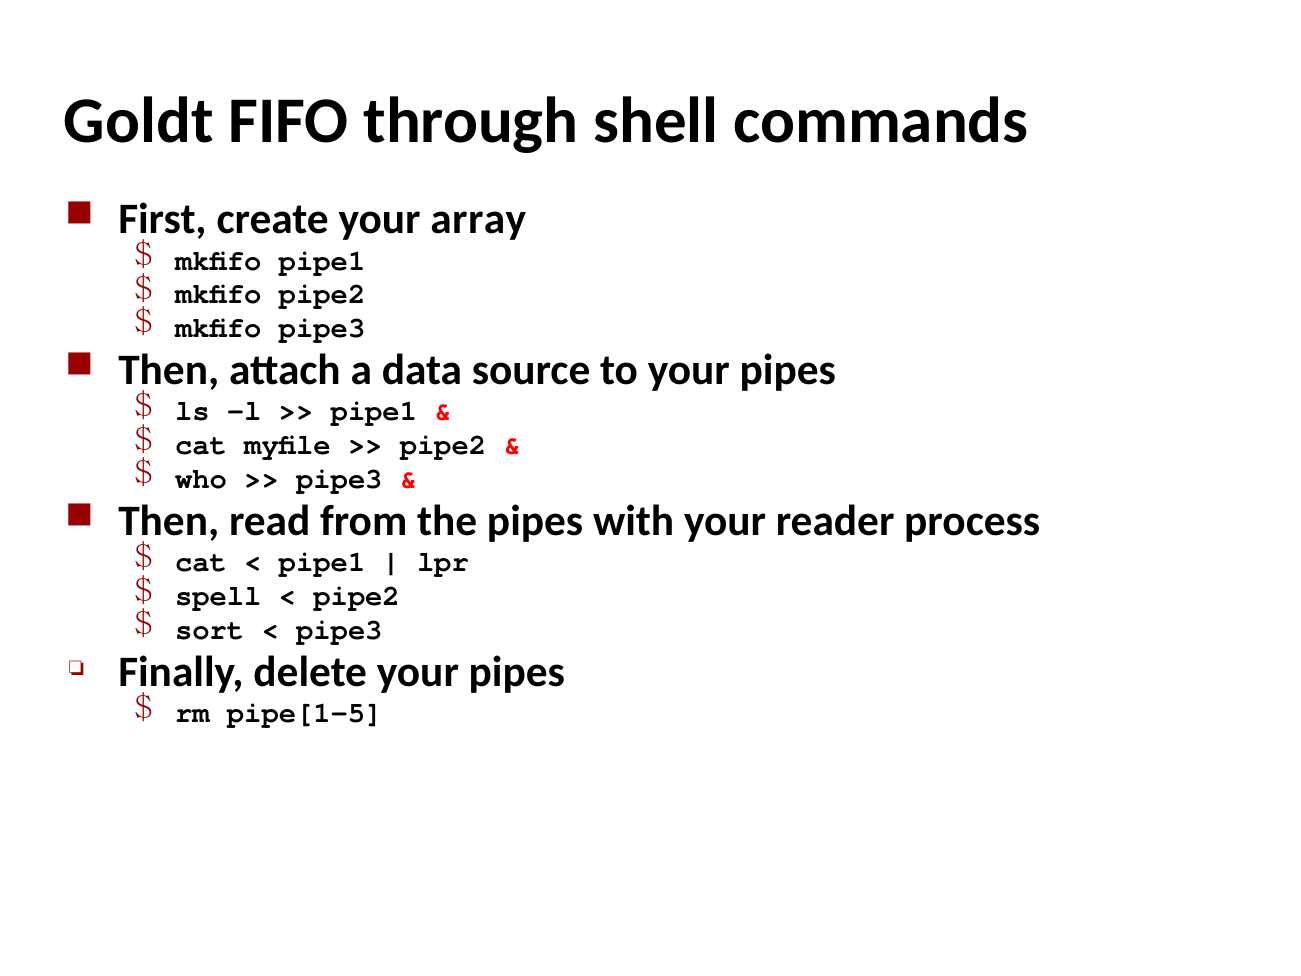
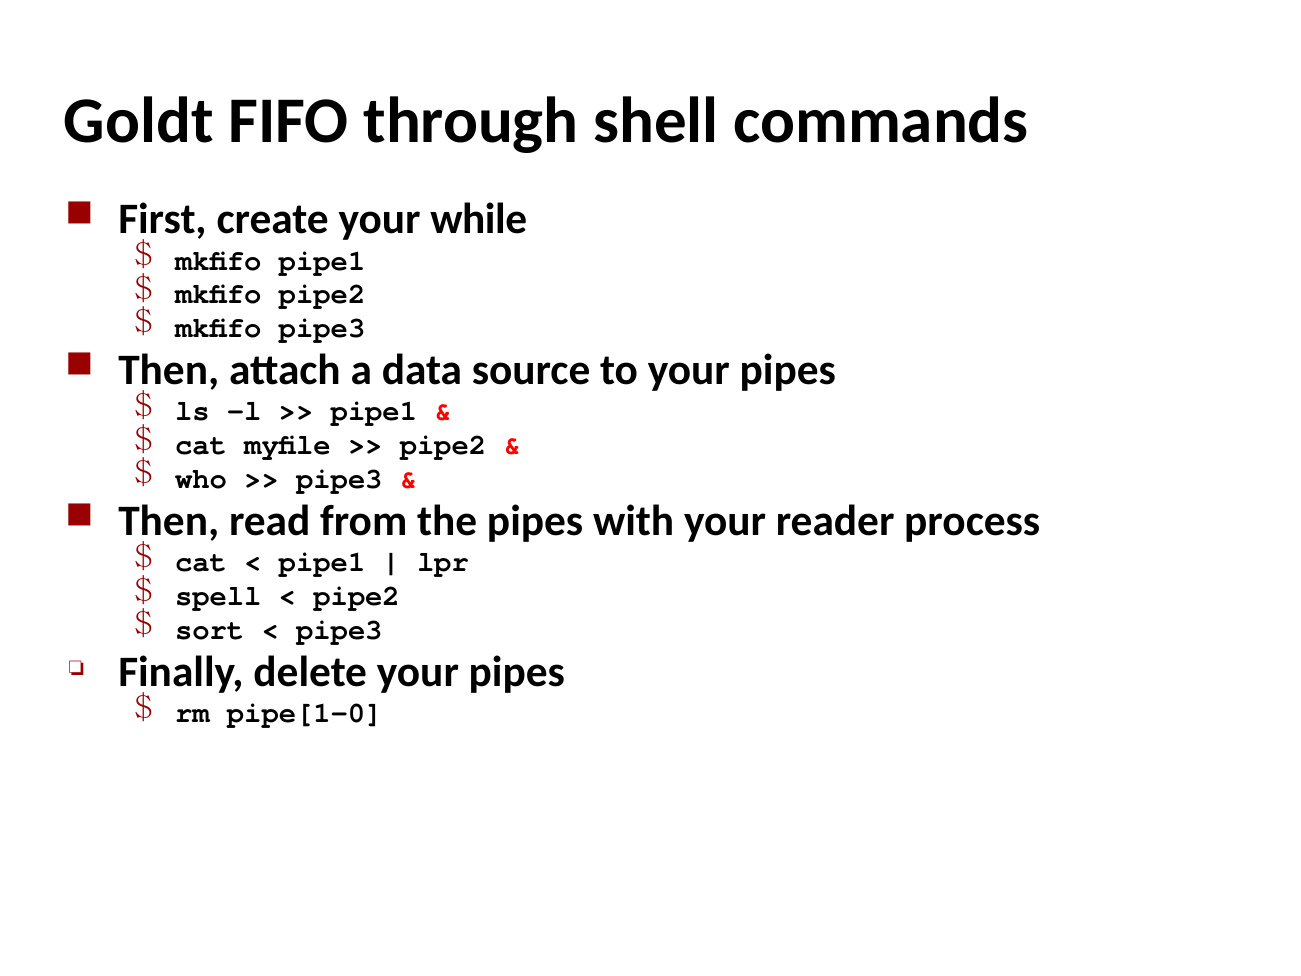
array: array -> while (479, 219)
pipe[1-5: pipe[1-5 -> pipe[1-0 (305, 713)
